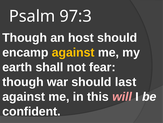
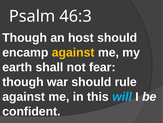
97:3: 97:3 -> 46:3 (76, 16)
last: last -> rule (126, 82)
will colour: pink -> light blue (122, 96)
